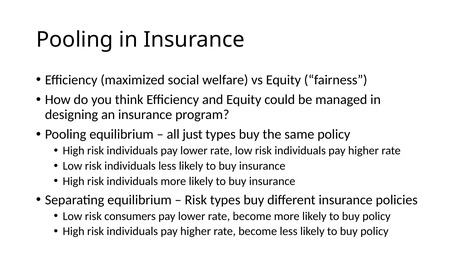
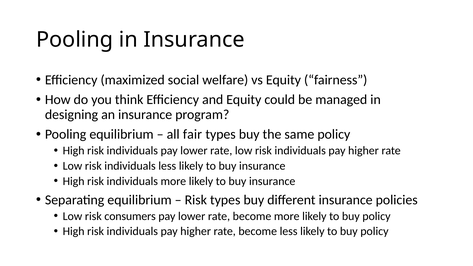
just: just -> fair (192, 134)
